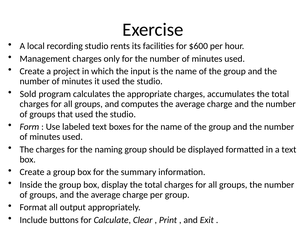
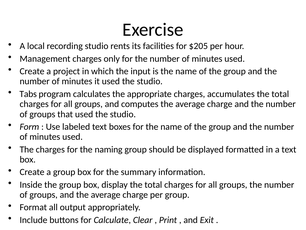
$600: $600 -> $205 (198, 46)
Sold: Sold -> Tabs (28, 94)
